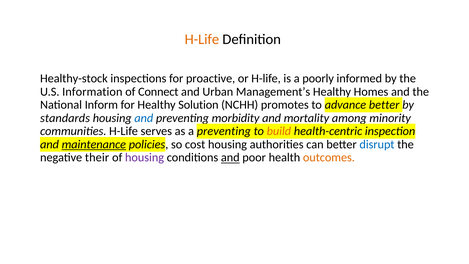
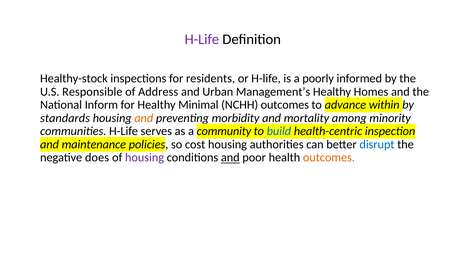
H-Life colour: orange -> purple (202, 39)
proactive: proactive -> residents (211, 78)
Information: Information -> Responsible (92, 92)
Connect: Connect -> Address (158, 92)
Solution: Solution -> Minimal (198, 105)
NCHH promotes: promotes -> outcomes (285, 105)
advance better: better -> within (384, 105)
and colour: blue -> orange (144, 118)
a preventing: preventing -> community (224, 131)
build colour: orange -> blue (279, 131)
maintenance underline: present -> none (94, 144)
their: their -> does (97, 158)
